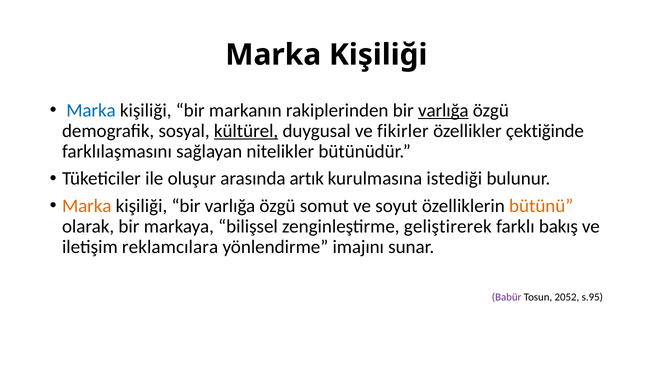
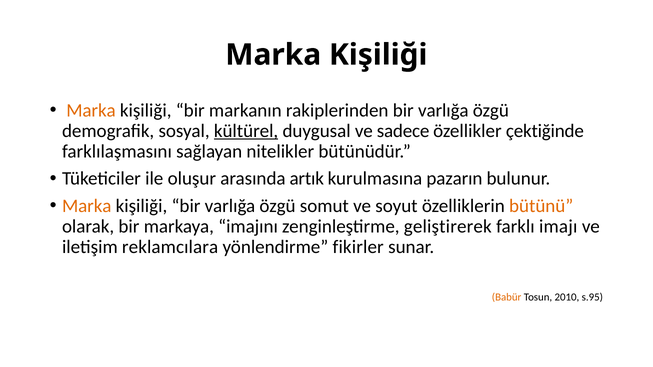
Marka colour: blue -> orange (91, 110)
varlığa underline: present -> none (443, 110)
fikirler: fikirler -> sadece (403, 131)
istediği: istediği -> pazarın (454, 179)
bilişsel: bilişsel -> imajını (248, 227)
bakış: bakış -> imajı (558, 227)
imajını: imajını -> fikirler (358, 247)
Babür colour: purple -> orange (507, 298)
2052: 2052 -> 2010 (567, 298)
